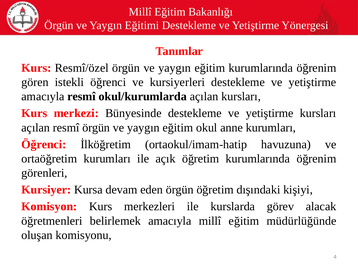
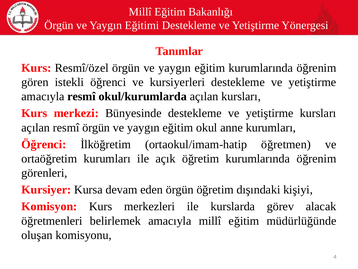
havuzuna: havuzuna -> öğretmen (286, 144)
